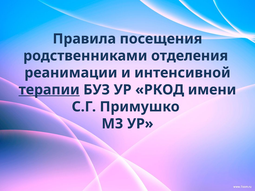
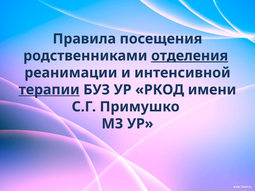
отделения underline: none -> present (190, 56)
